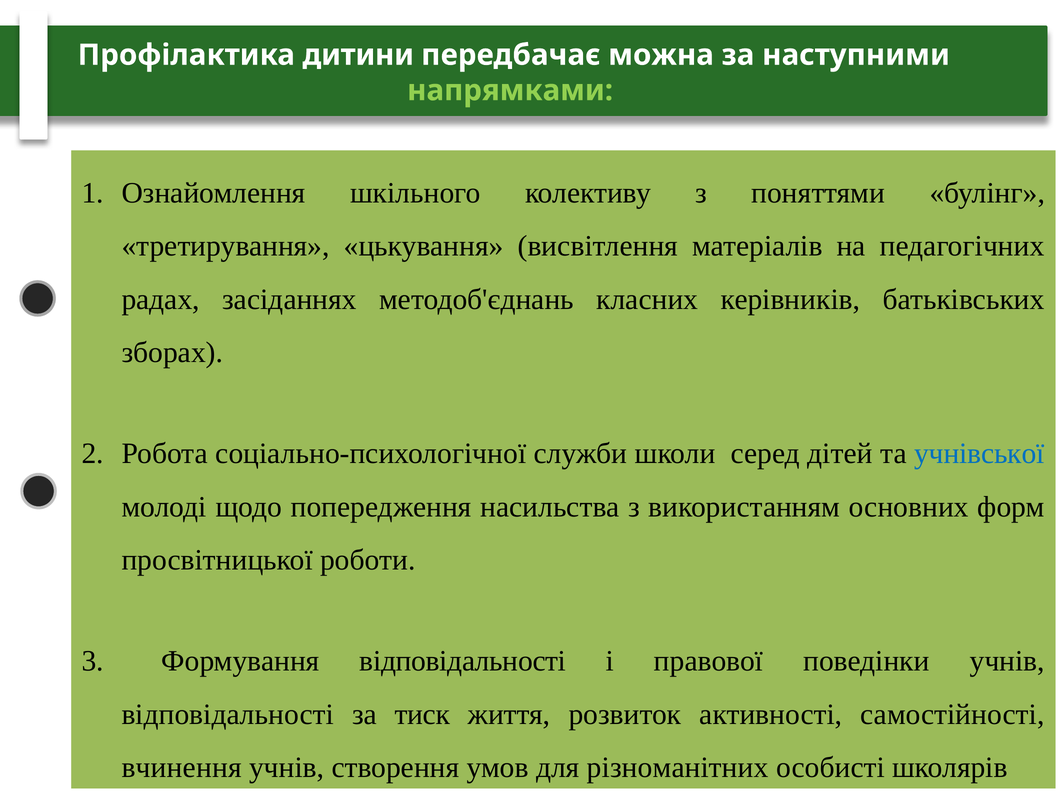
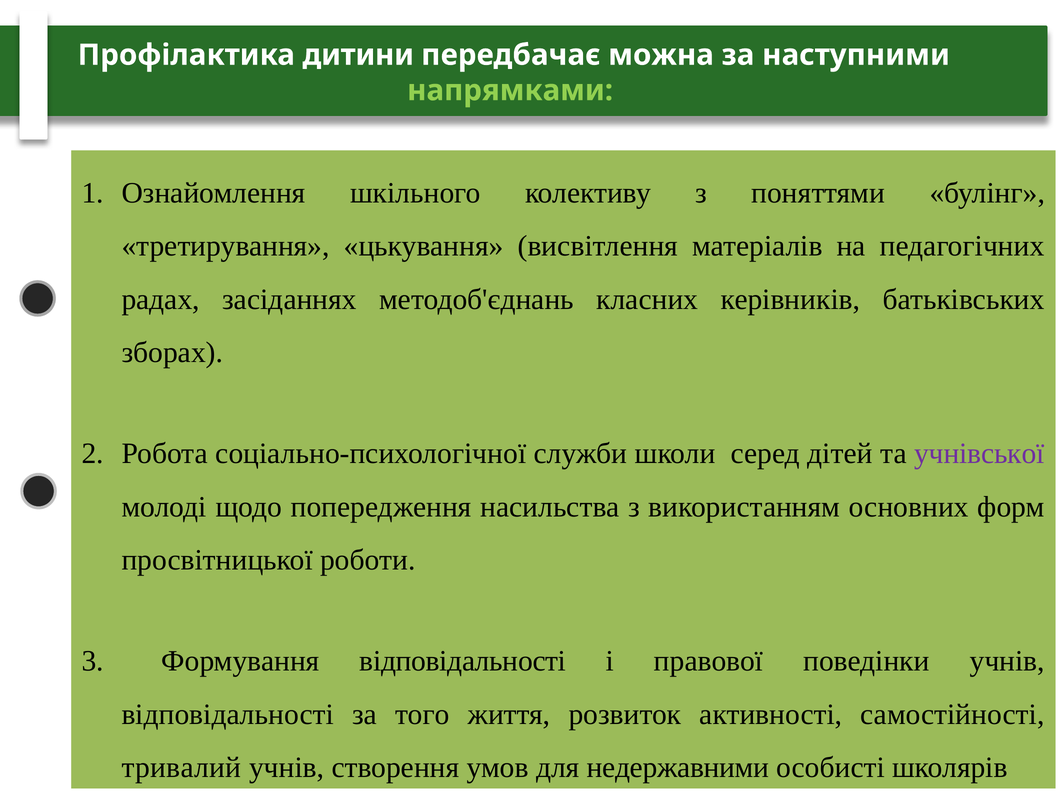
учнівської colour: blue -> purple (979, 454)
тиск: тиск -> того (422, 714)
вчинення: вчинення -> тривалий (182, 768)
різноманітних: різноманітних -> недержавними (678, 768)
